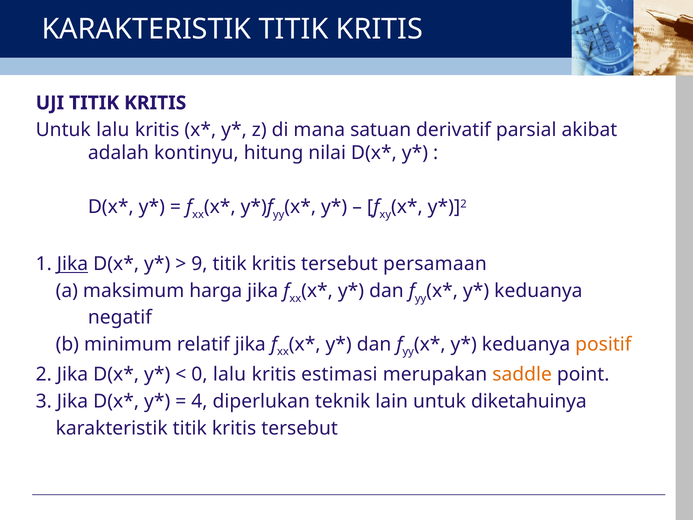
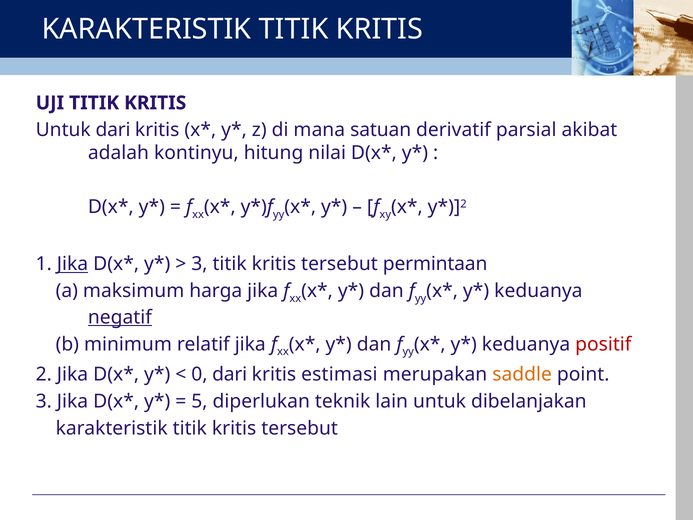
Untuk lalu: lalu -> dari (113, 130)
9: 9 -> 3 (199, 264)
persamaan: persamaan -> permintaan (435, 264)
negatif underline: none -> present (120, 317)
positif colour: orange -> red (603, 344)
0 lalu: lalu -> dari (230, 374)
4: 4 -> 5 (199, 401)
diketahuinya: diketahuinya -> dibelanjakan (529, 401)
